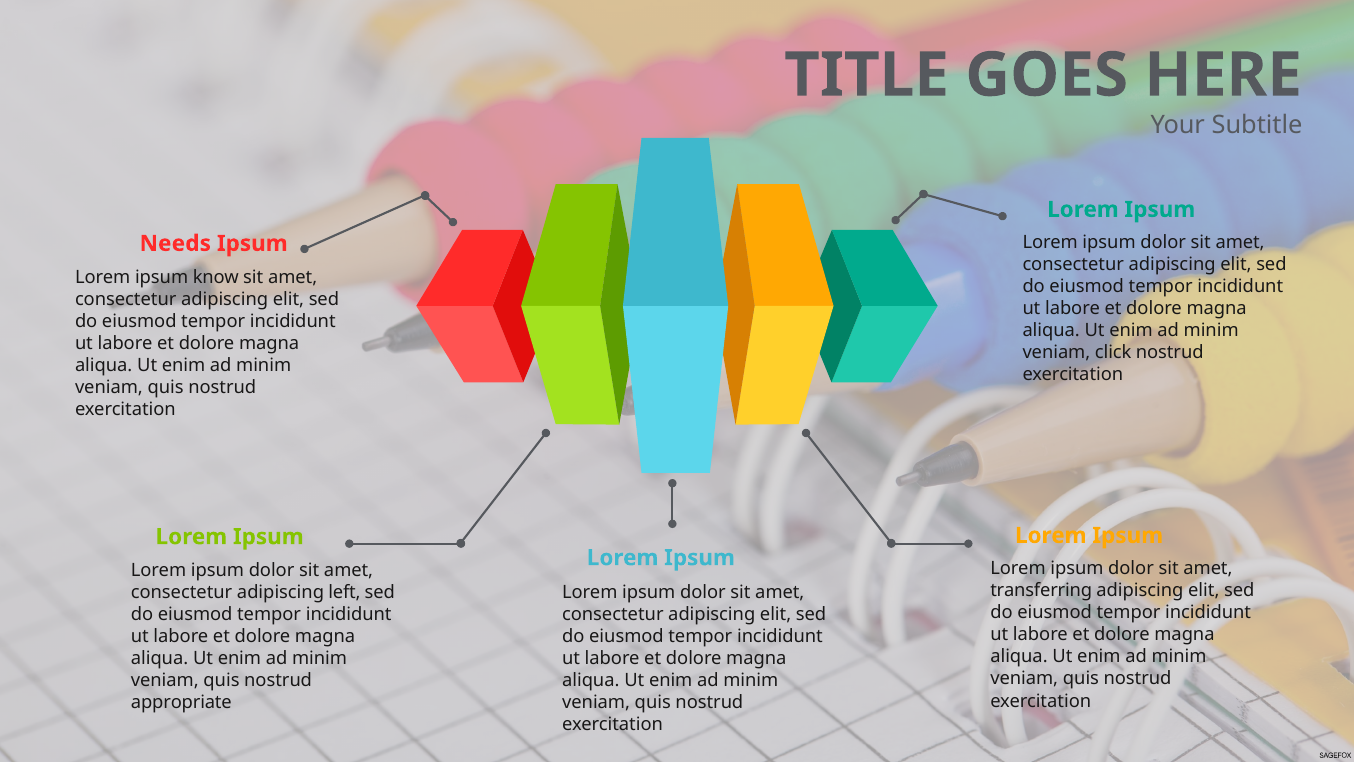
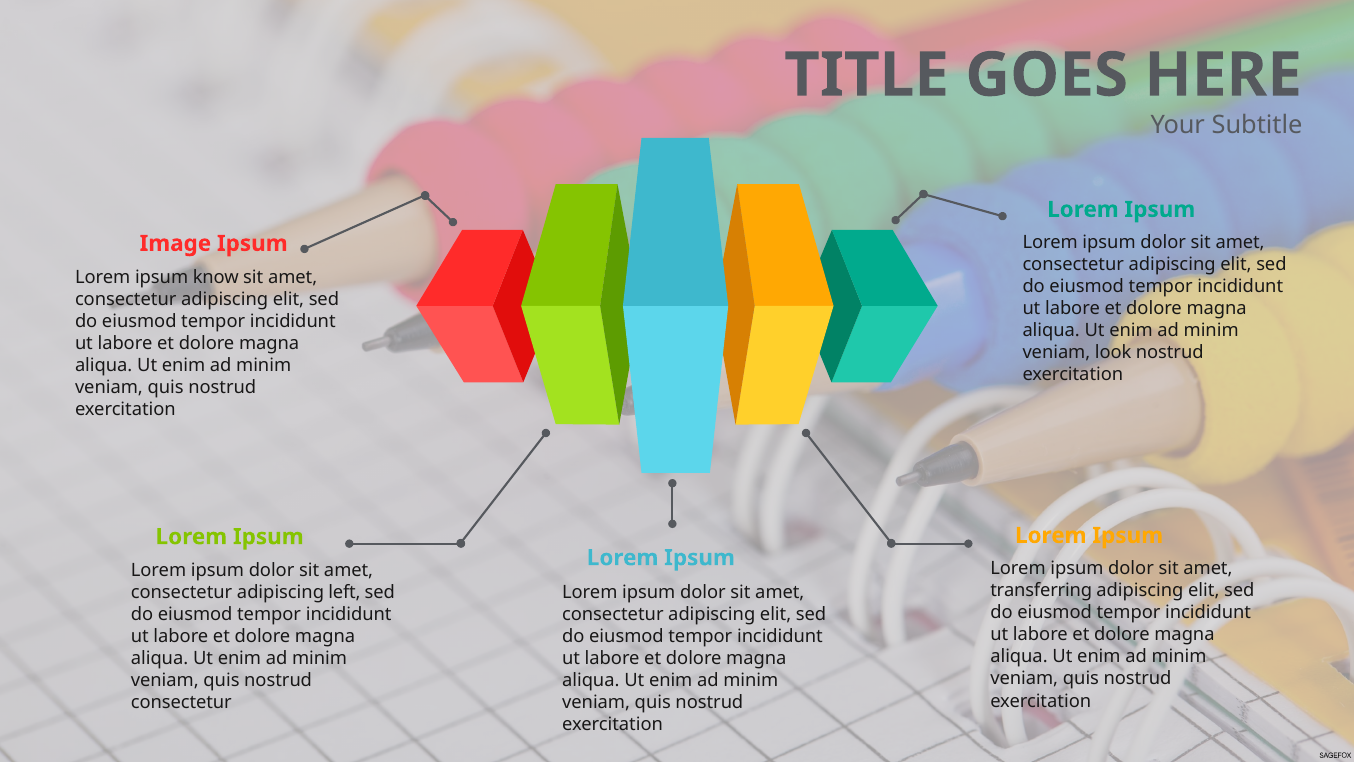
Needs: Needs -> Image (175, 243)
click: click -> look (1113, 353)
appropriate: appropriate -> consectetur (181, 702)
